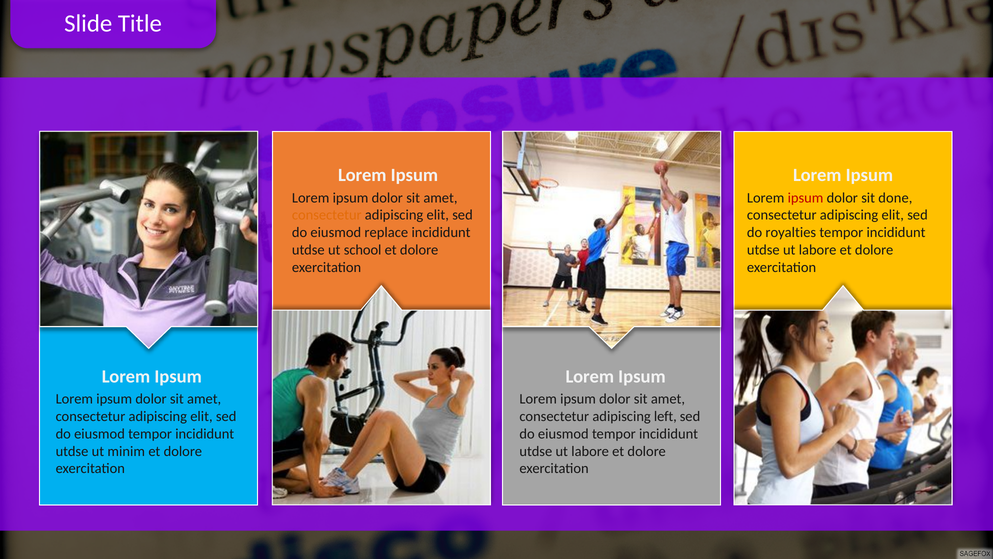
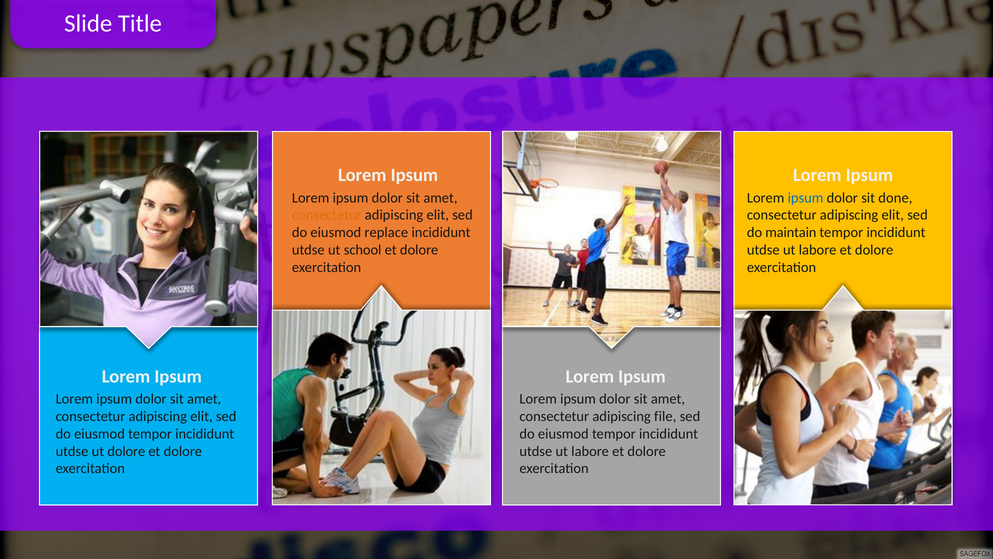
ipsum colour: red -> blue (806, 198)
royalties: royalties -> maintain (791, 232)
left: left -> file (665, 416)
ut minim: minim -> dolore (126, 451)
